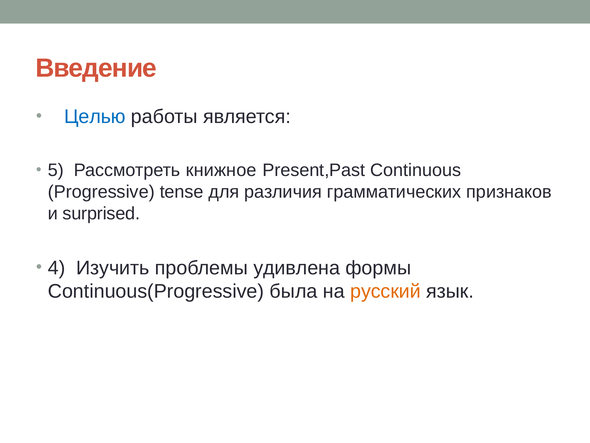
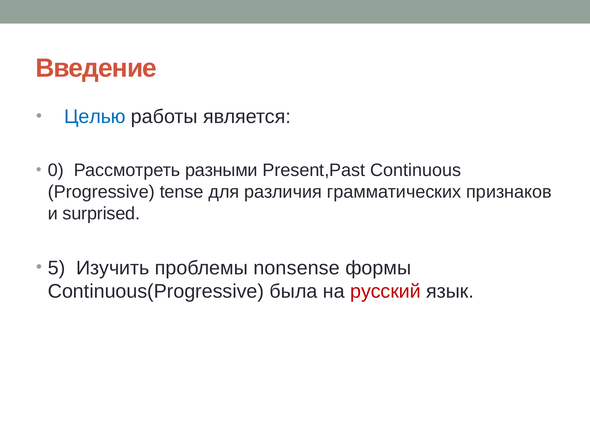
5: 5 -> 0 (56, 170)
книжное: книжное -> разными (221, 170)
4: 4 -> 5 (57, 268)
удивлена: удивлена -> nonsense (297, 268)
русский colour: orange -> red (386, 291)
